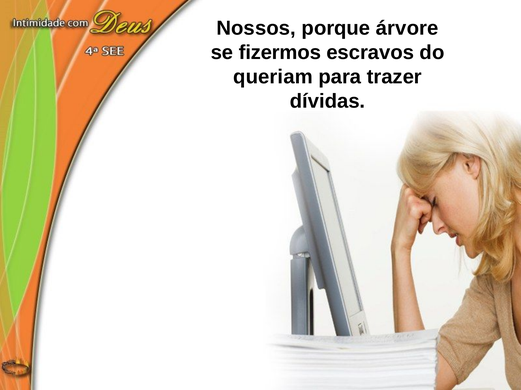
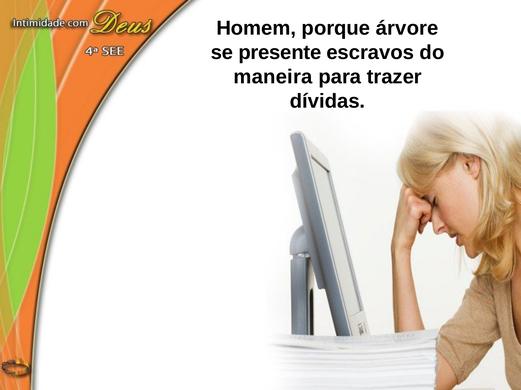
Nossos: Nossos -> Homem (256, 28)
fizermos: fizermos -> presente (280, 53)
queriam: queriam -> maneira (273, 77)
